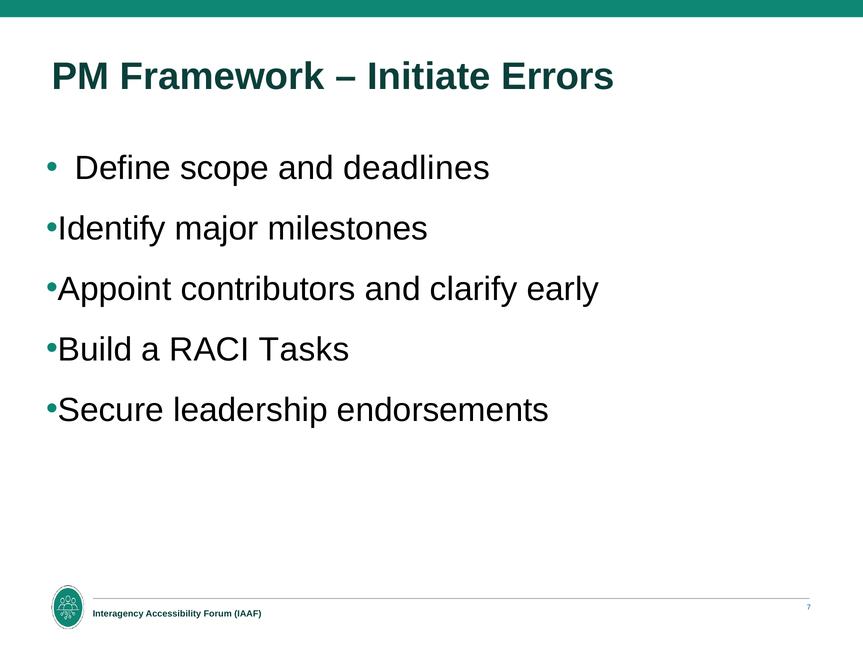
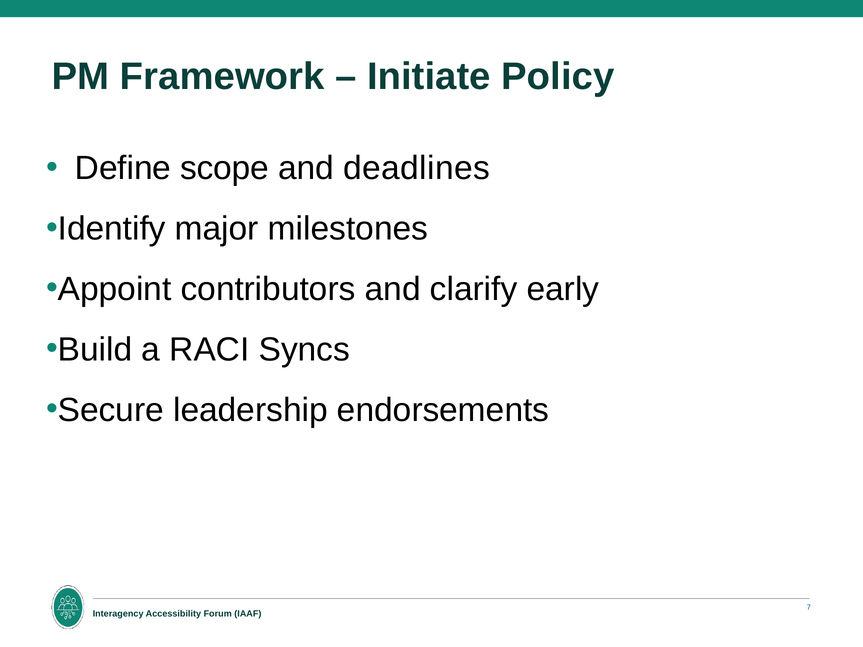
Errors: Errors -> Policy (558, 77)
Tasks: Tasks -> Syncs (304, 350)
